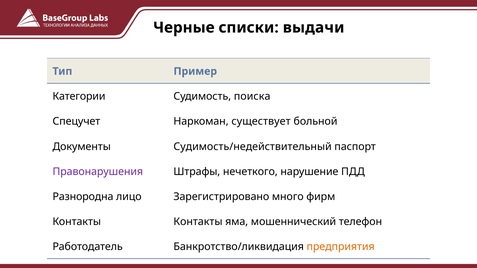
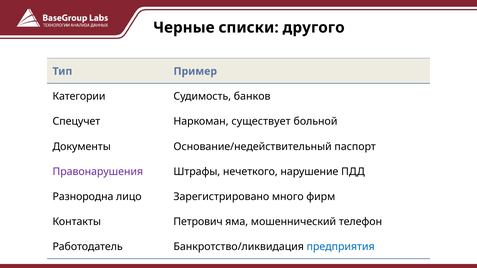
выдачи: выдачи -> другого (314, 28)
поиска: поиска -> банков (252, 96)
Судимость/недействительный: Судимость/недействительный -> Основание/недействительный (253, 147)
Контакты Контакты: Контакты -> Петрович (198, 222)
предприятия colour: orange -> blue (341, 247)
